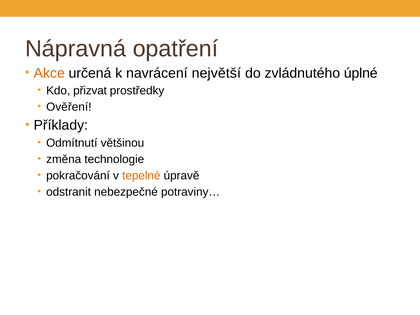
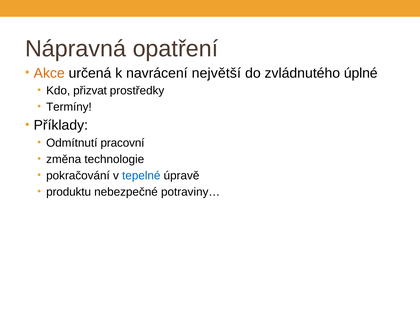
Ověření: Ověření -> Termíny (69, 107)
většinou: většinou -> pracovní (123, 143)
tepelné colour: orange -> blue (141, 176)
odstranit: odstranit -> produktu (69, 192)
